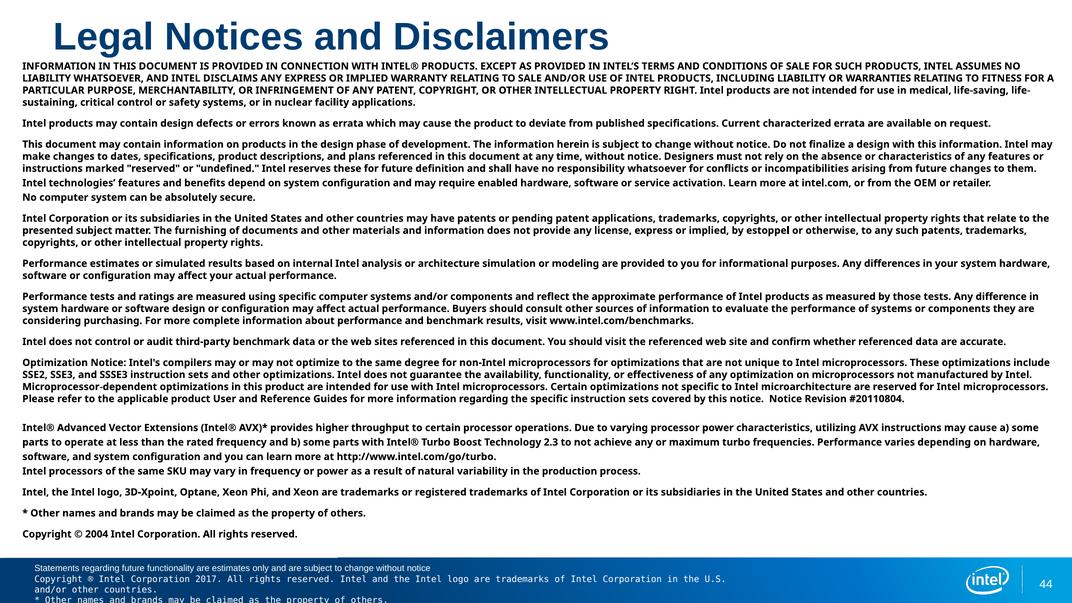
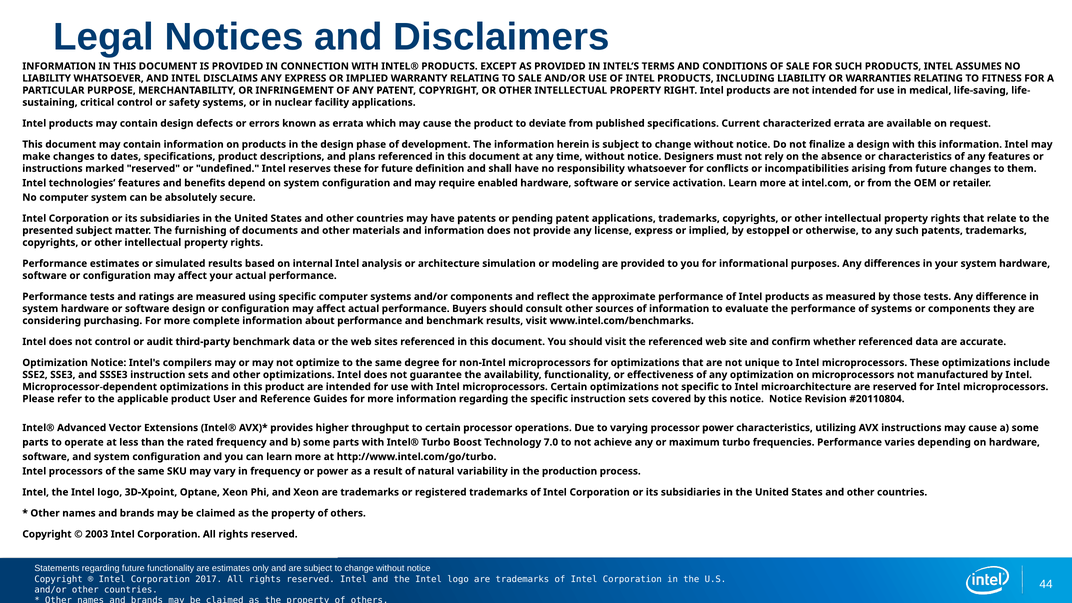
2.3: 2.3 -> 7.0 (551, 442)
2004: 2004 -> 2003 (97, 534)
